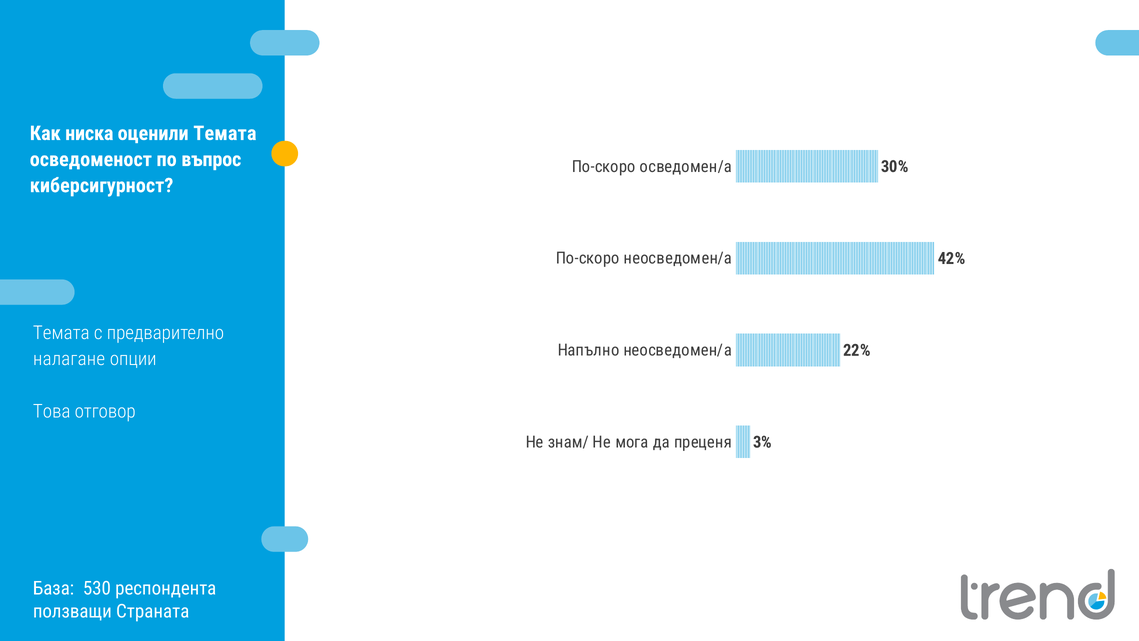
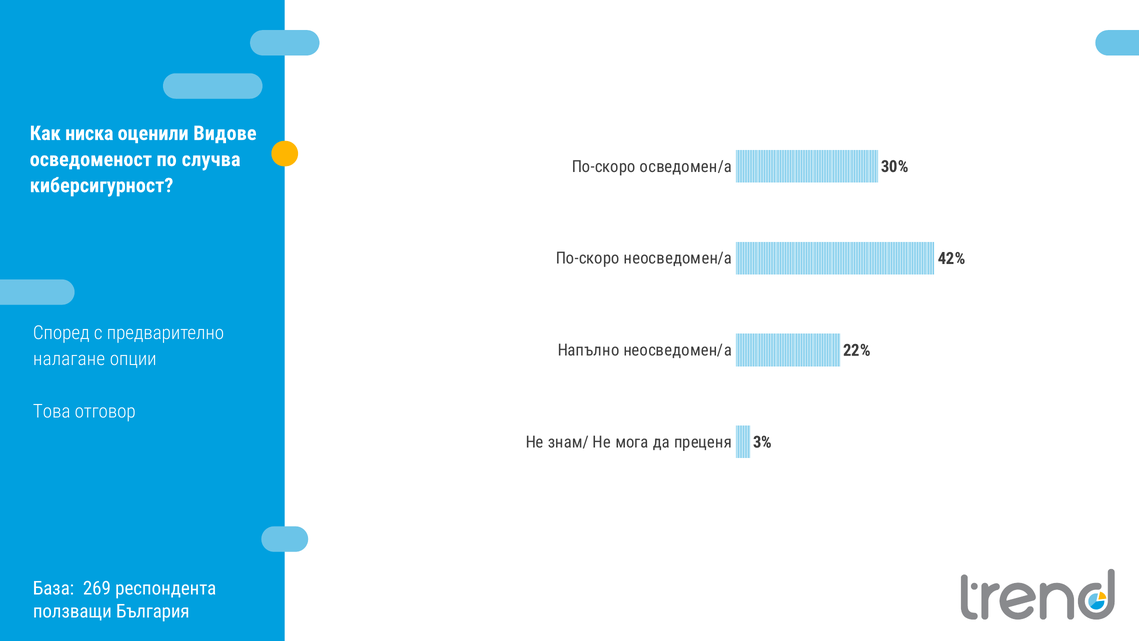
оценили Темата: Темата -> Видове (225, 133)
въпрос: въпрос -> случва (211, 159)
Темата: Темата -> Според (61, 333)
530: 530 -> 269 (97, 588)
Страната: Страната -> България (153, 611)
